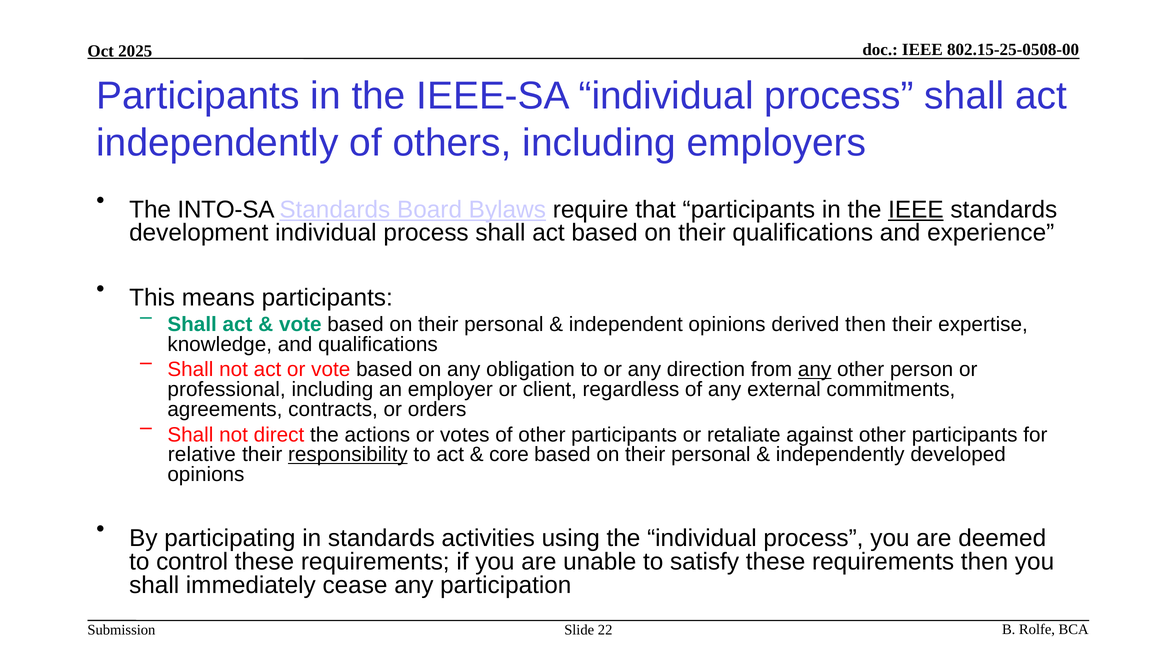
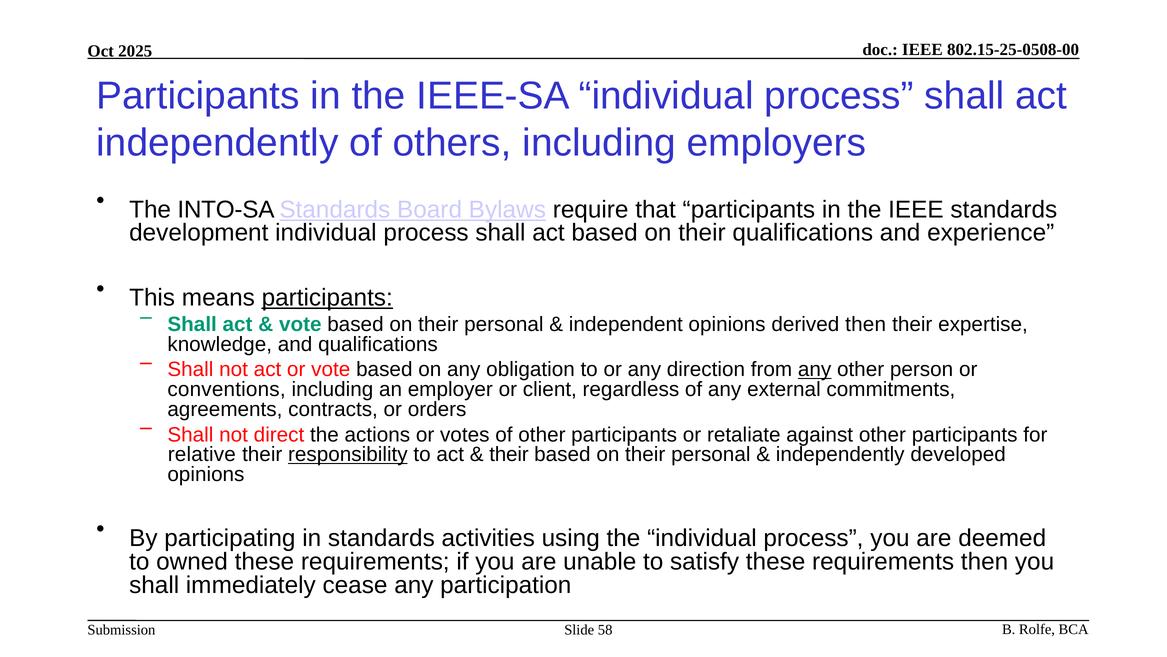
IEEE underline: present -> none (916, 209)
participants underline: none -> present (327, 298)
professional: professional -> conventions (227, 389)
core: core -> their (509, 454)
control: control -> owned (192, 561)
22: 22 -> 58 (605, 630)
